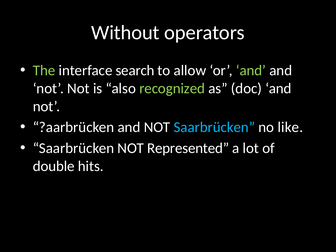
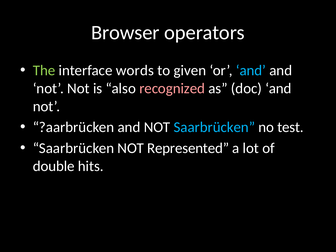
Without: Without -> Browser (125, 33)
search: search -> words (135, 70)
allow: allow -> given (190, 70)
and colour: light green -> light blue (251, 70)
recognized colour: light green -> pink (172, 88)
like: like -> test (291, 127)
